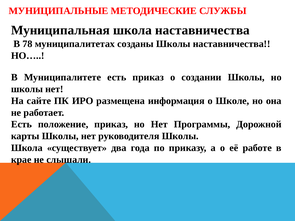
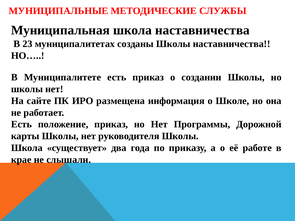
78: 78 -> 23 (27, 44)
